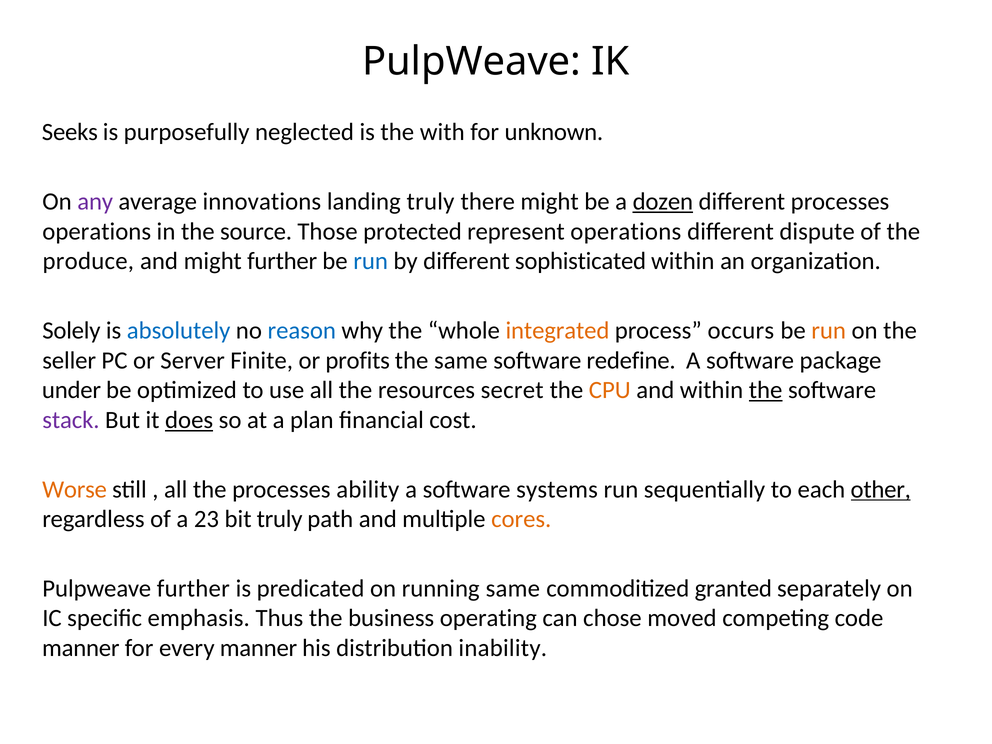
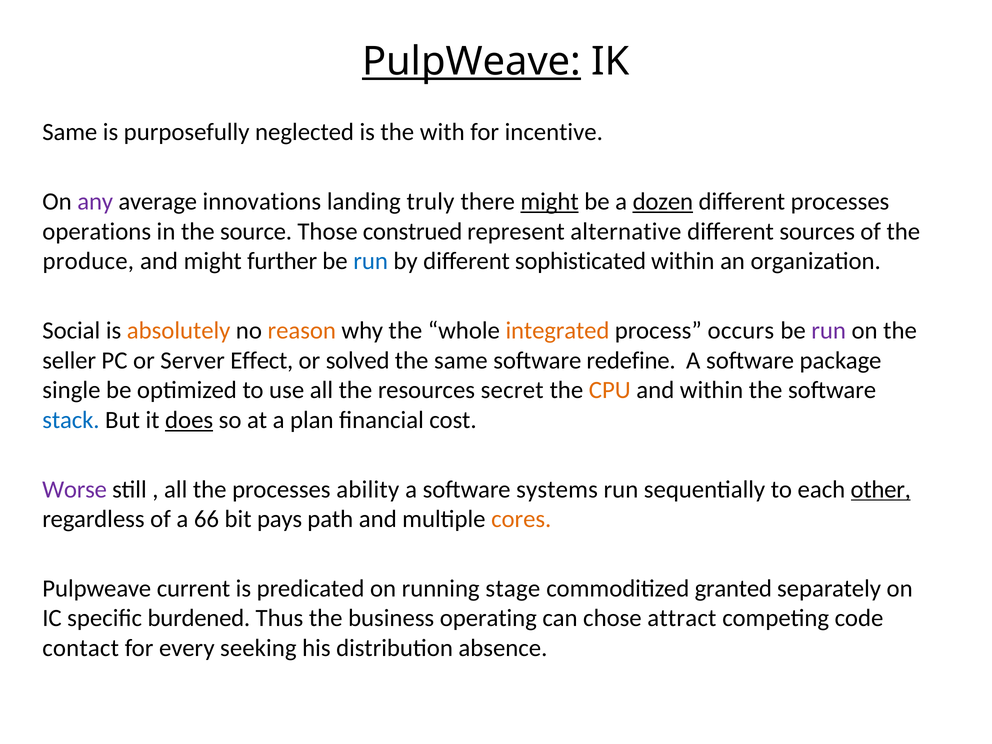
PulpWeave underline: none -> present (472, 61)
Seeks: Seeks -> Same (70, 132)
unknown: unknown -> incentive (554, 132)
might underline: none -> present (550, 202)
protected: protected -> construed (413, 231)
represent operations: operations -> alternative (626, 231)
dispute: dispute -> sources (817, 231)
Solely: Solely -> Social (71, 331)
absolutely colour: blue -> orange (179, 331)
reason colour: blue -> orange (302, 331)
run colour: orange -> purple (829, 331)
Finite: Finite -> Effect (262, 360)
profits: profits -> solved (358, 360)
under: under -> single (71, 390)
the underline: present -> none (766, 390)
stack colour: purple -> blue (71, 420)
Worse colour: orange -> purple (75, 489)
23: 23 -> 66 (206, 519)
bit truly: truly -> pays (280, 519)
Pulpweave further: further -> current (194, 589)
running same: same -> stage (513, 589)
emphasis: emphasis -> burdened (199, 618)
moved: moved -> attract (682, 618)
manner: manner -> contact (81, 648)
every manner: manner -> seeking (258, 648)
inability: inability -> absence (503, 648)
